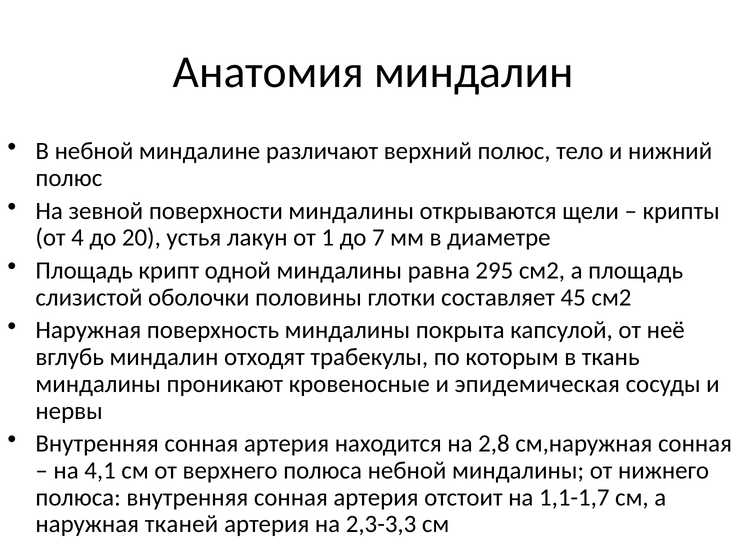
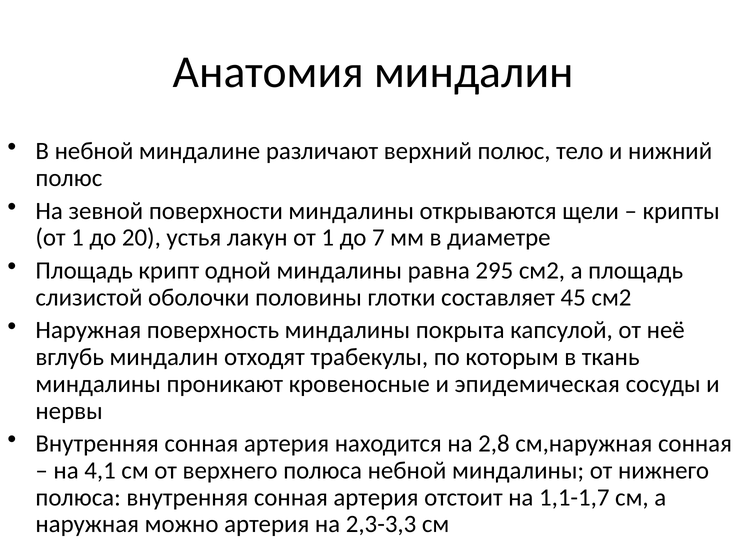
4: 4 -> 1 (78, 238)
тканей: тканей -> можно (182, 524)
